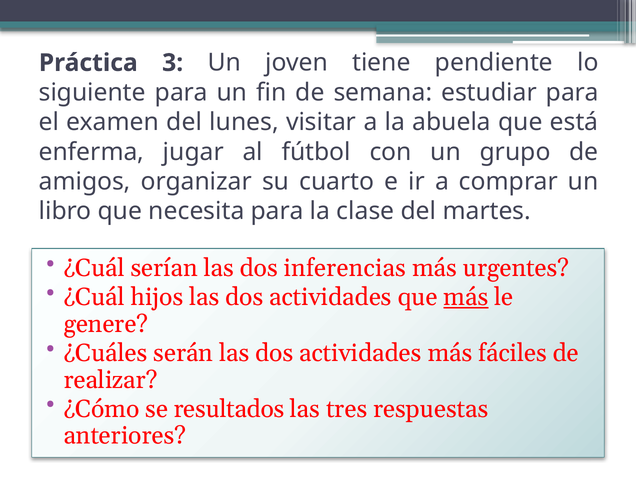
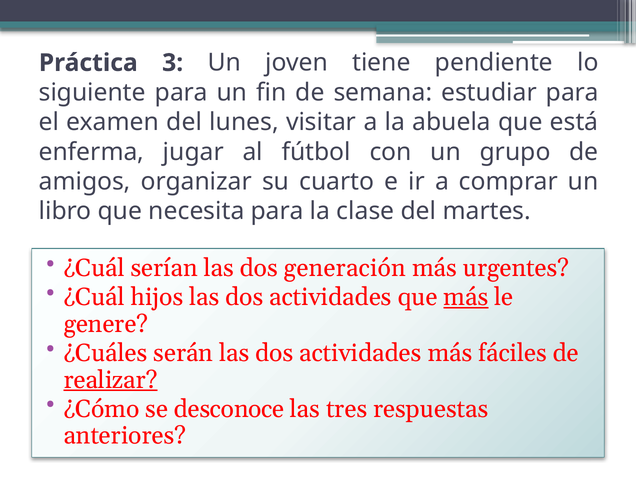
inferencias: inferencias -> generación (345, 268)
realizar underline: none -> present (111, 380)
resultados: resultados -> desconoce (229, 409)
